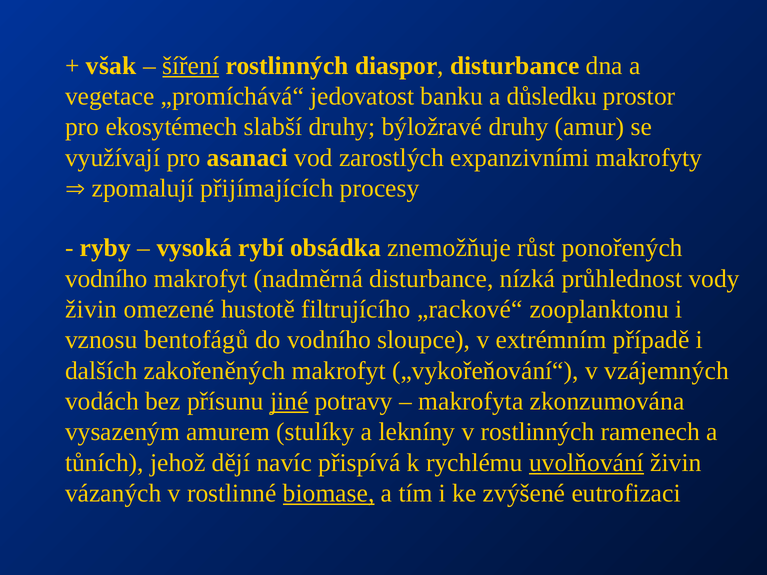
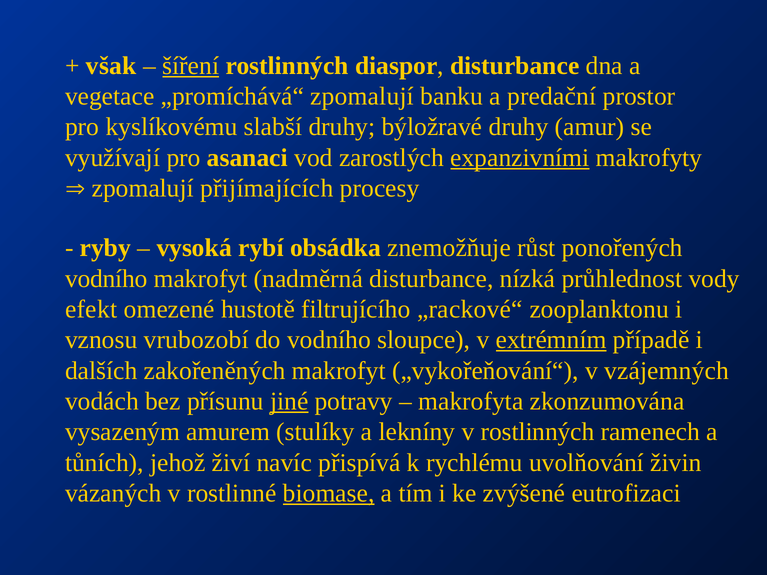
„promíchává“ jedovatost: jedovatost -> zpomalují (362, 96)
důsledku: důsledku -> predační (552, 96)
ekosytémech: ekosytémech -> kyslíkovému (172, 127)
expanzivními underline: none -> present (520, 158)
živin: živin -> efekt (91, 309)
bentofágů: bentofágů -> vrubozobí (196, 340)
extrémním underline: none -> present (551, 340)
dějí: dějí -> živí (231, 463)
uvolňování underline: present -> none (587, 463)
